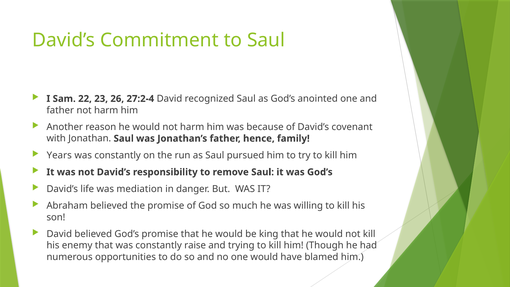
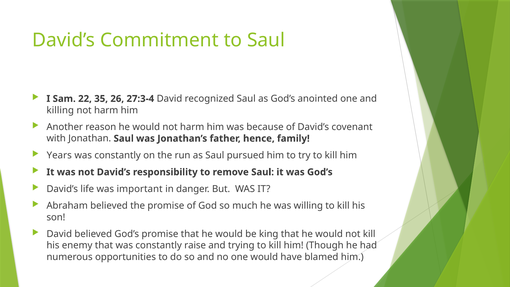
23: 23 -> 35 (101, 99)
27:2-4: 27:2-4 -> 27:3-4 (140, 99)
father: father -> killing (60, 110)
mediation: mediation -> important (140, 189)
